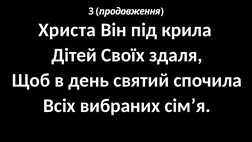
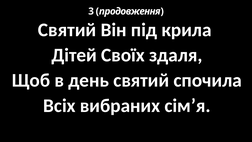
Христа: Христа -> Святий (67, 30)
